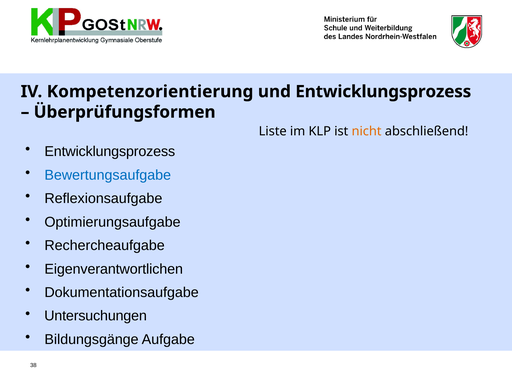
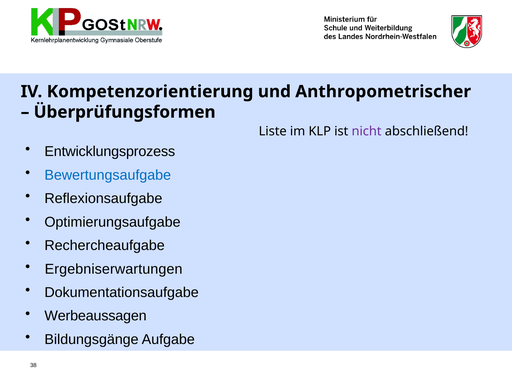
und Entwicklungsprozess: Entwicklungsprozess -> Anthropometrischer (383, 92)
nicht colour: orange -> purple (367, 131)
Eigenverantwortlichen: Eigenverantwortlichen -> Ergebniserwartungen (114, 269)
Untersuchungen: Untersuchungen -> Werbeaussagen (96, 316)
